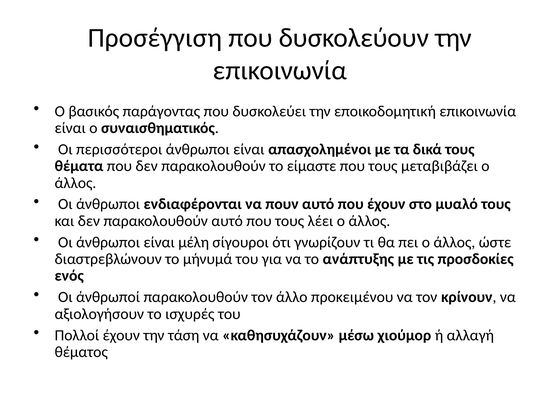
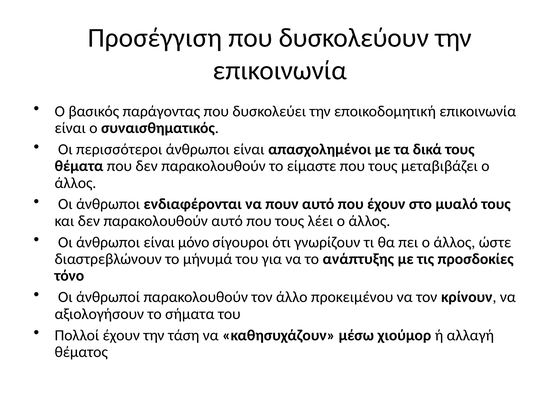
μέλη: μέλη -> μόνο (194, 242)
ενός: ενός -> τόνο (69, 276)
ισχυρές: ισχυρές -> σήματα (190, 314)
